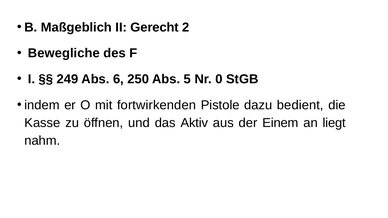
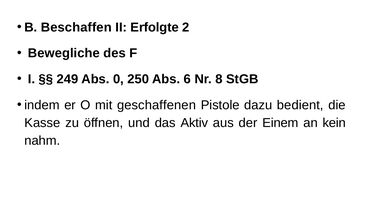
Maßgeblich: Maßgeblich -> Beschaffen (76, 27)
Gerecht: Gerecht -> Erfolgte (155, 27)
6: 6 -> 0 (118, 79)
5: 5 -> 6 (187, 79)
0: 0 -> 8 (219, 79)
fortwirkenden: fortwirkenden -> geschaffenen (157, 105)
liegt: liegt -> kein (334, 123)
